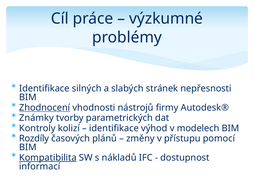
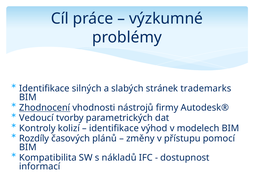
nepřesnosti: nepřesnosti -> trademarks (206, 88)
Známky: Známky -> Vedoucí (36, 118)
Kompatibilita underline: present -> none (48, 157)
